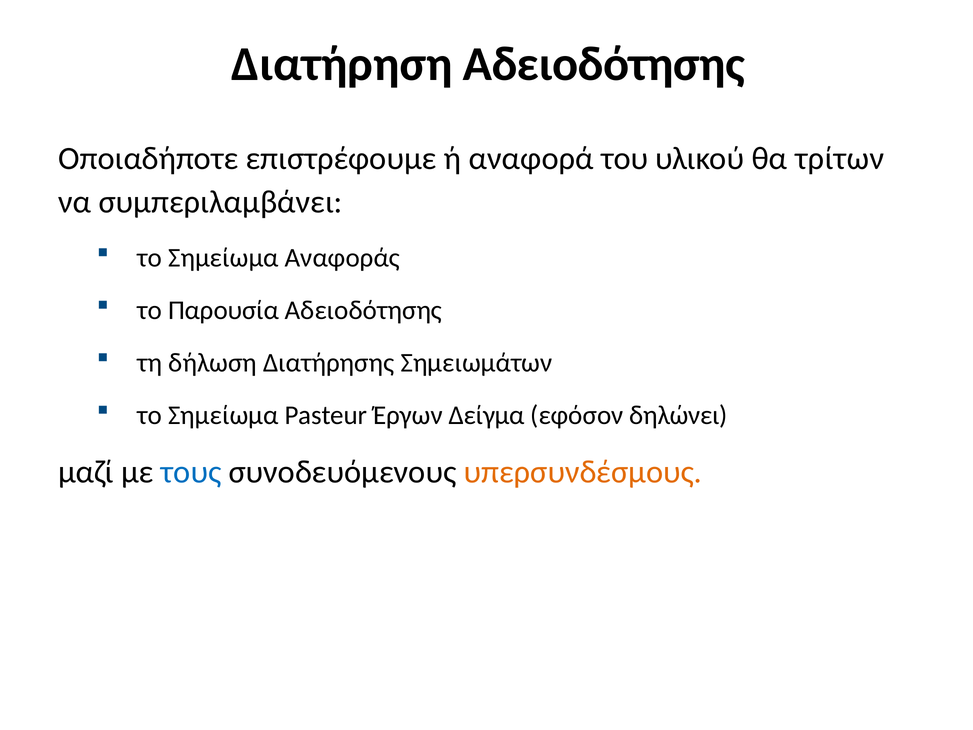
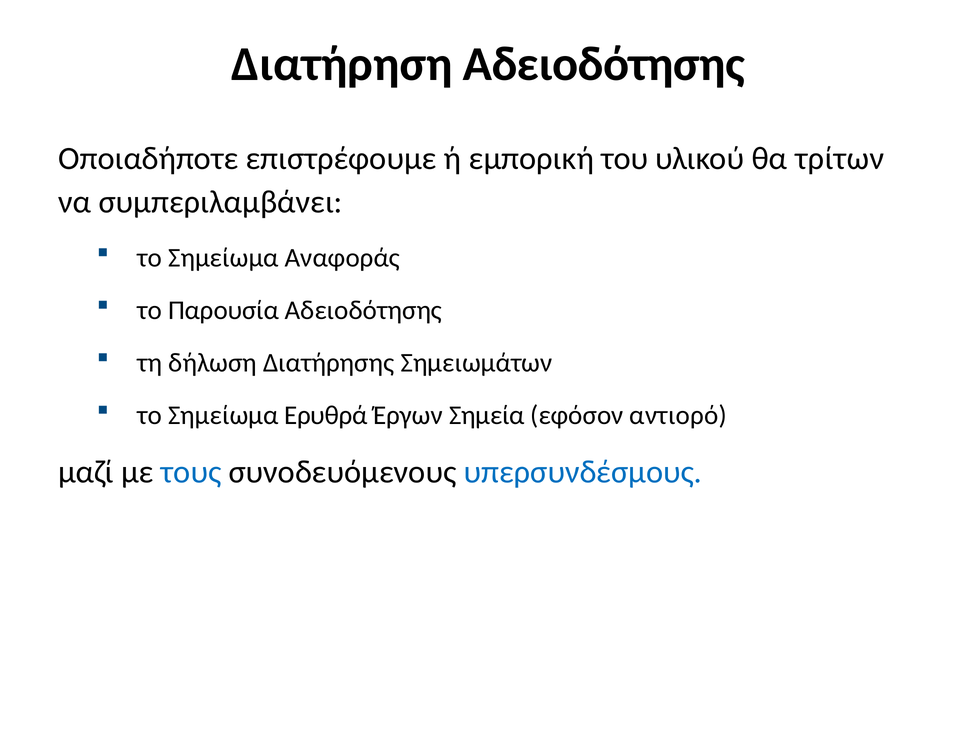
αναφορά: αναφορά -> εμπορική (531, 159)
Pasteur: Pasteur -> Ερυθρά (326, 415)
Δείγμα: Δείγμα -> Σημεία (487, 415)
δηλώνει: δηλώνει -> αντιορό (678, 415)
υπερσυνδέσμους colour: orange -> blue (583, 472)
